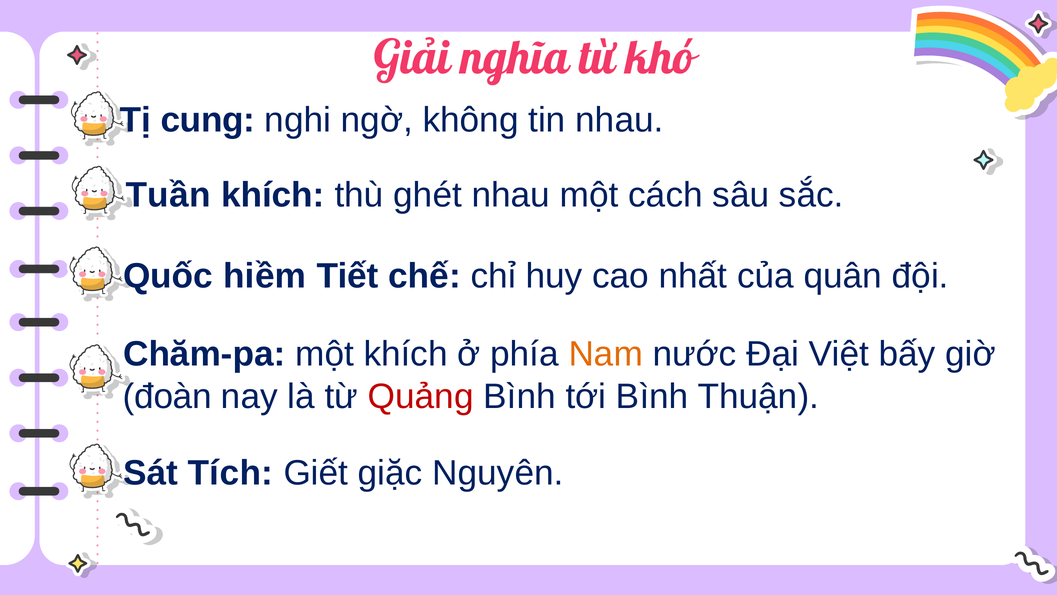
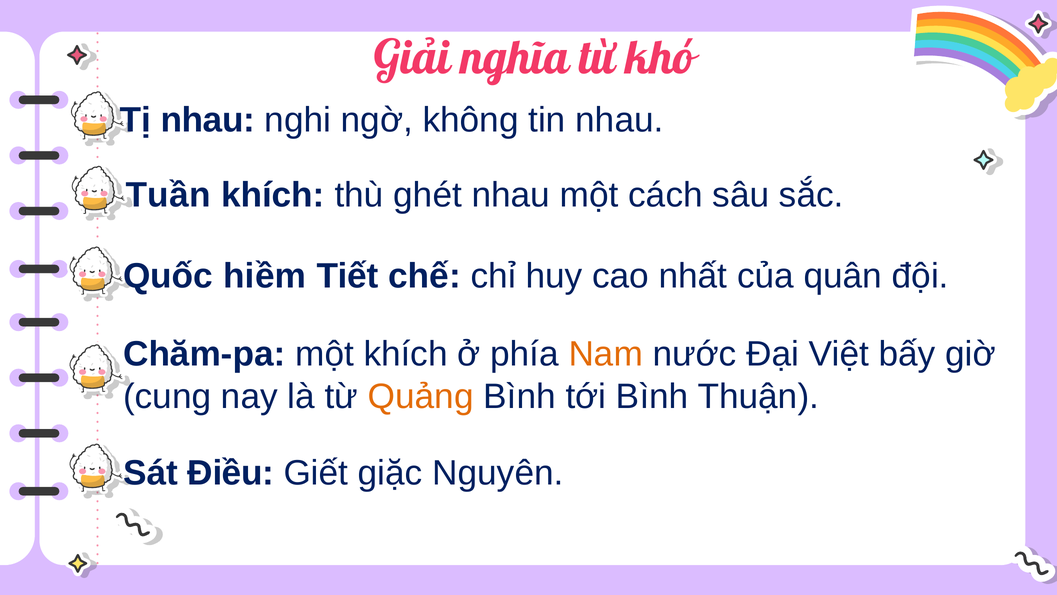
Tị cung: cung -> nhau (208, 120)
đoàn: đoàn -> cung (167, 396)
Quảng colour: red -> orange (421, 396)
Tích: Tích -> Điều (231, 473)
